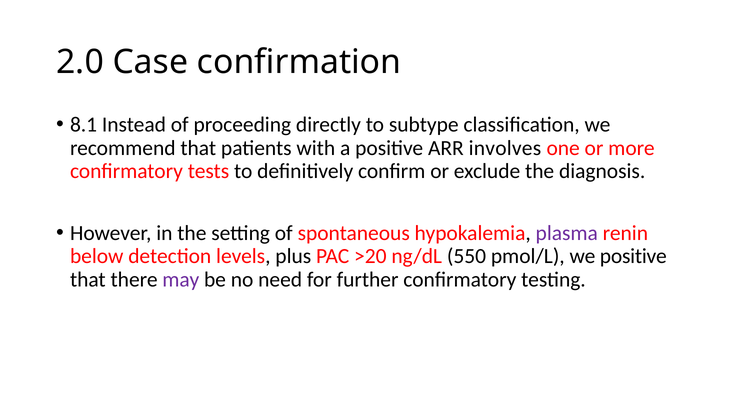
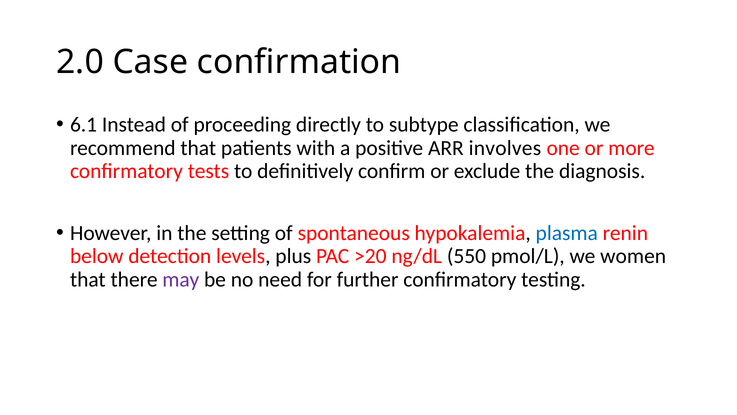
8.1: 8.1 -> 6.1 (84, 125)
plasma colour: purple -> blue (567, 233)
we positive: positive -> women (633, 256)
